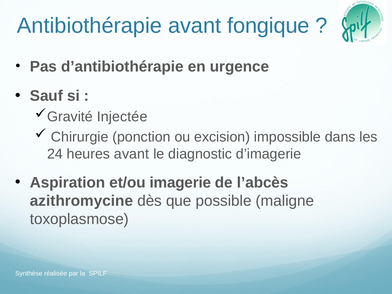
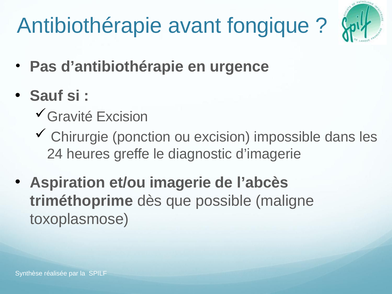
Injectée: Injectée -> Excision (122, 117)
heures avant: avant -> greffe (132, 154)
azithromycine: azithromycine -> triméthoprime (81, 201)
